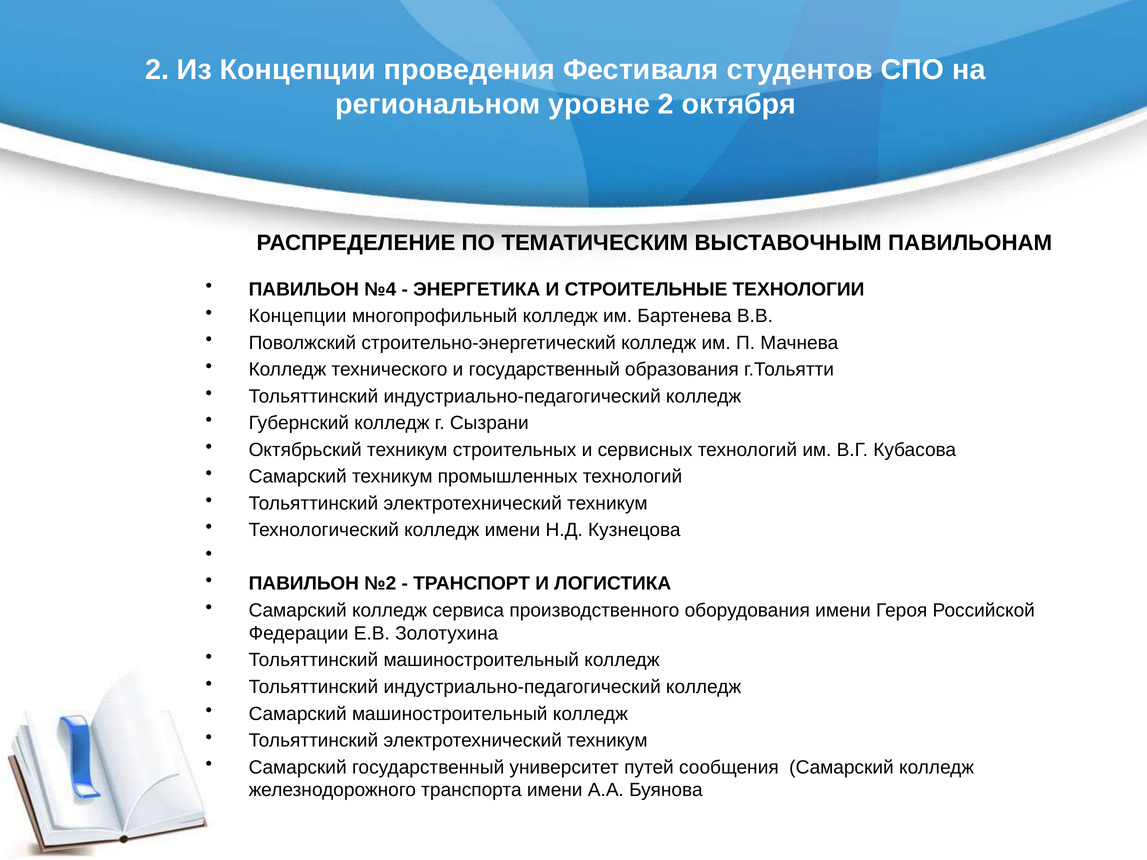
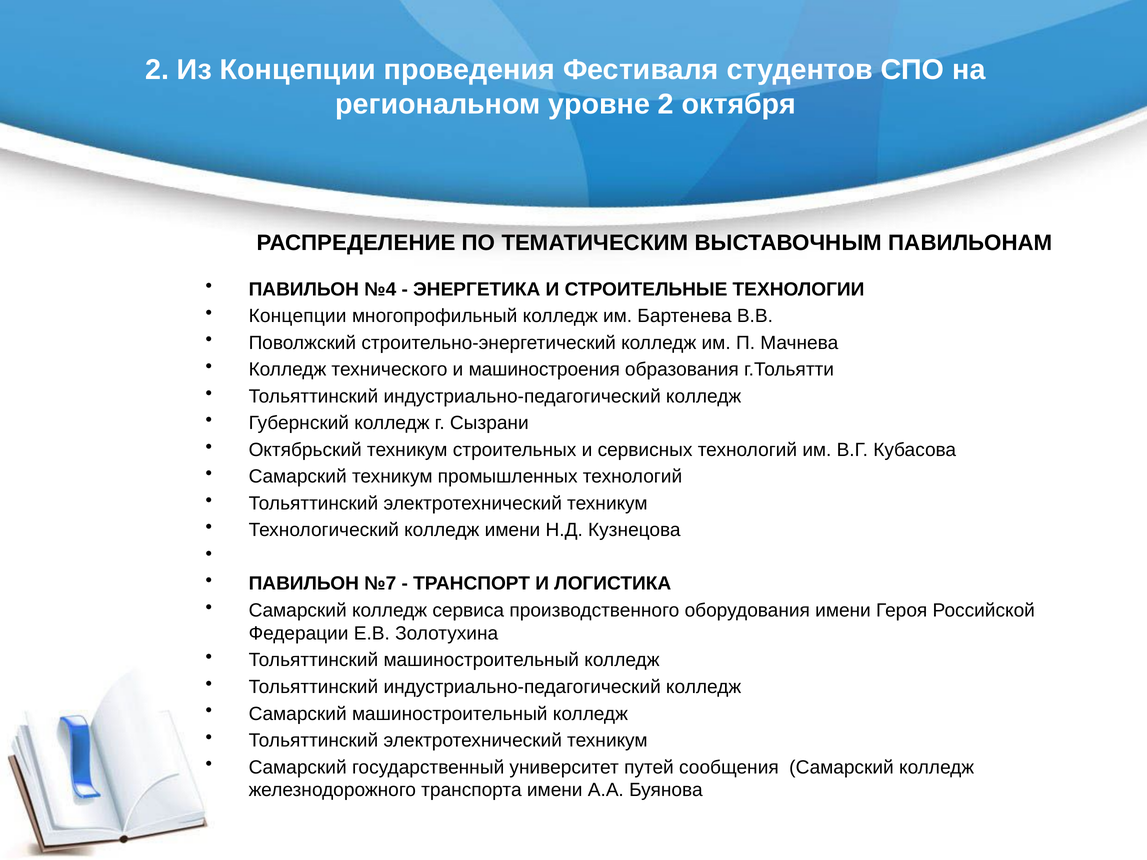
и государственный: государственный -> машиностроения (544, 370)
№2: №2 -> №7 (380, 584)
